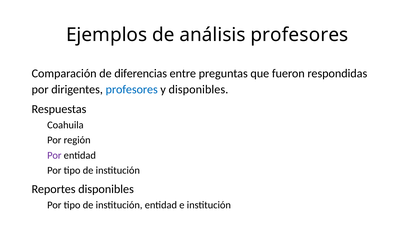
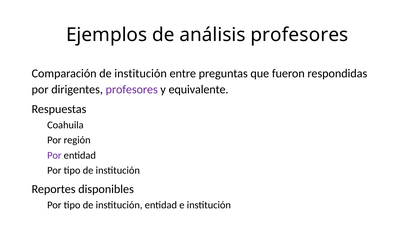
Comparación de diferencias: diferencias -> institución (141, 73)
profesores colour: blue -> purple (132, 89)
y disponibles: disponibles -> equivalente (199, 89)
